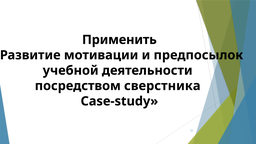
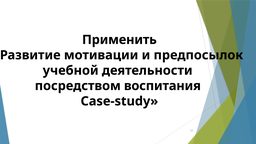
сверстника: сверстника -> воспитания (162, 86)
